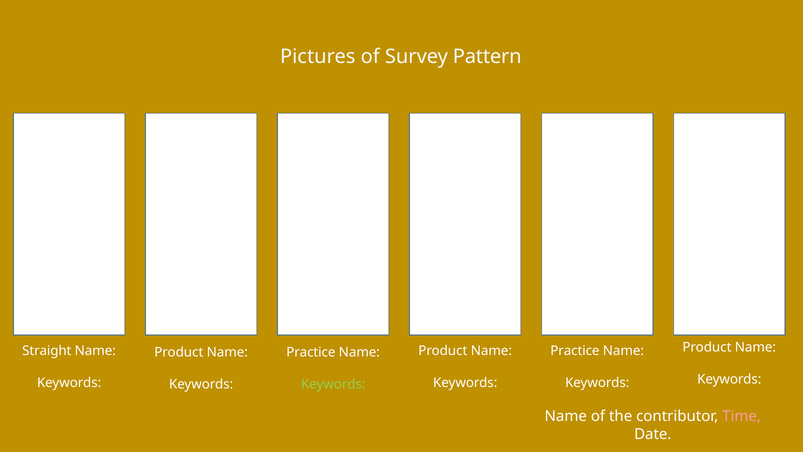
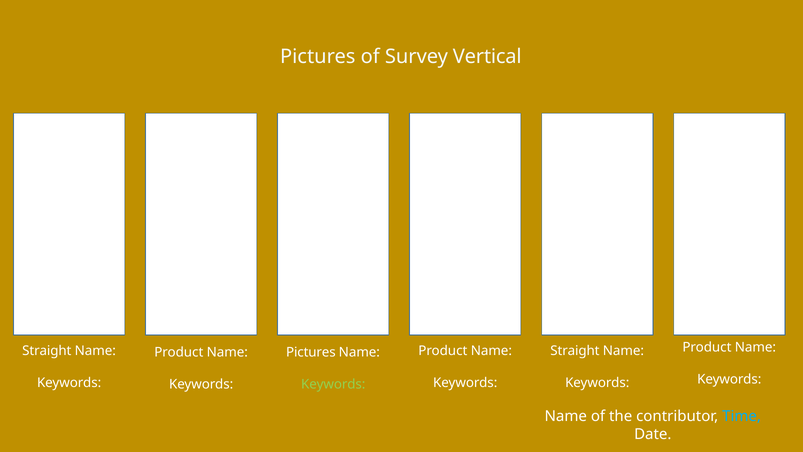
Pattern: Pattern -> Vertical (487, 57)
Practice: Practice -> Straight (575, 350)
Practice: Practice -> Pictures (311, 352)
Time colour: pink -> light blue (742, 416)
